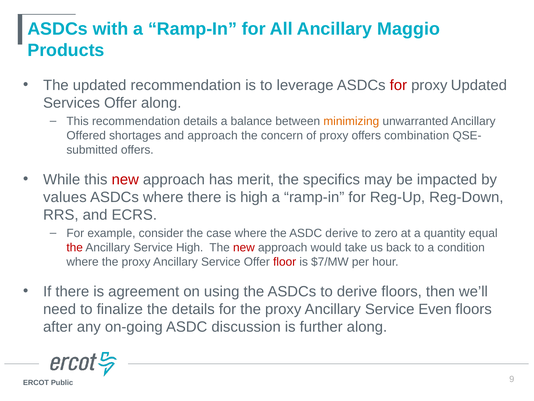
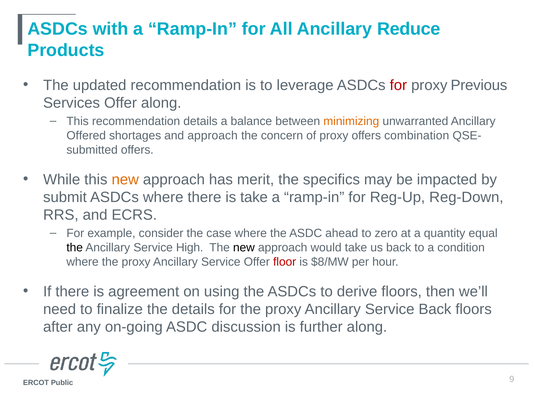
Maggio: Maggio -> Reduce (409, 29)
proxy Updated: Updated -> Previous (479, 85)
new colour: red -> orange (125, 179)
values: values -> submit (65, 197)
is high: high -> take (254, 197)
ASDC derive: derive -> ahead (342, 233)
the colour: red -> black (75, 247)
new colour: red -> black (244, 247)
$7/MW: $7/MW -> $8/MW (330, 261)
Service Even: Even -> Back (435, 309)
